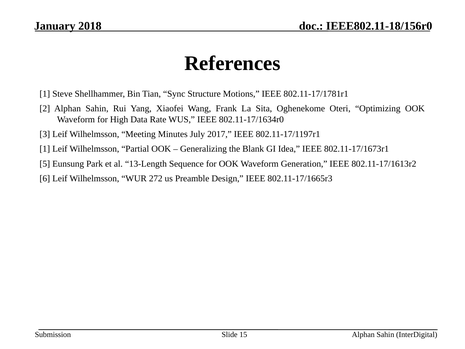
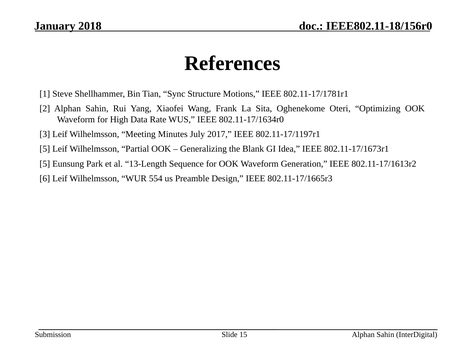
1: 1 -> 5 (45, 149)
272: 272 -> 554 (156, 178)
